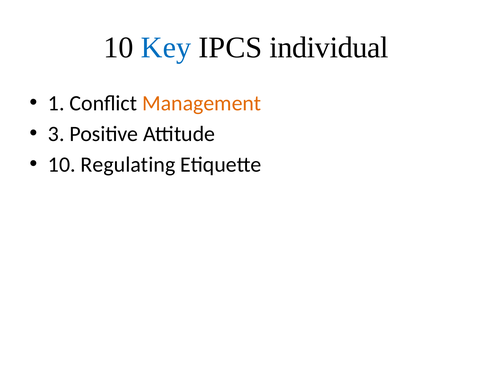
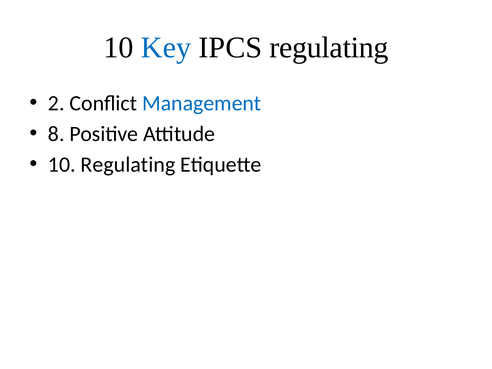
IPCS individual: individual -> regulating (329, 48)
1: 1 -> 2 (56, 103)
Management colour: orange -> blue (202, 103)
3: 3 -> 8 (56, 134)
